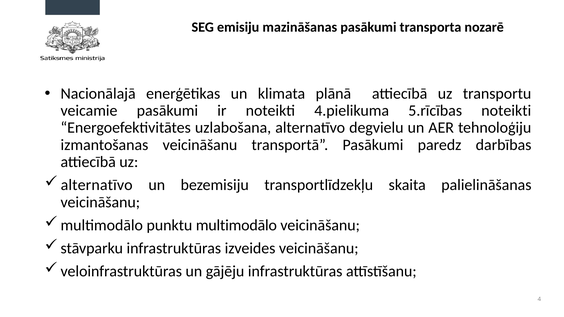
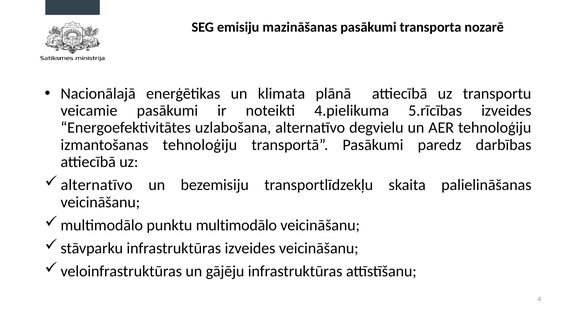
5.rīcības noteikti: noteikti -> izveides (506, 111)
izmantošanas veicināšanu: veicināšanu -> tehnoloģiju (200, 145)
